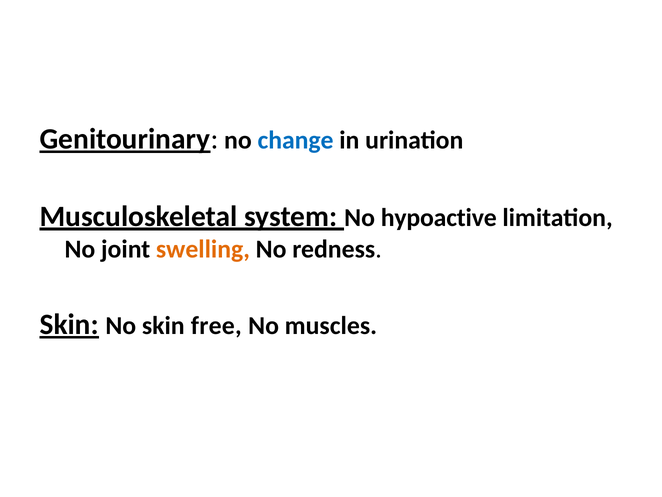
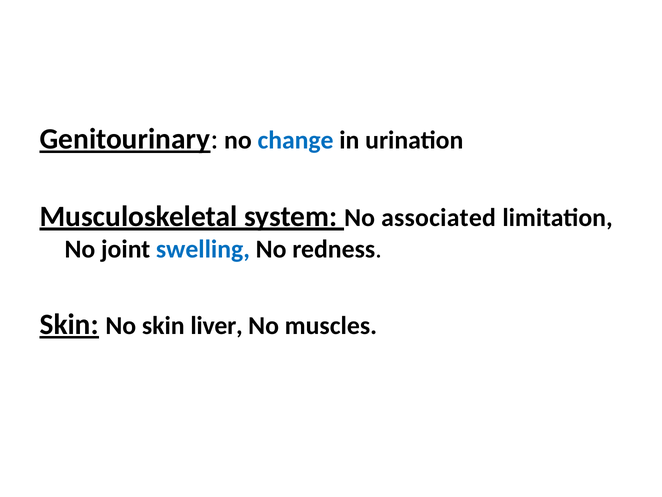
hypoactive: hypoactive -> associated (439, 217)
swelling colour: orange -> blue (203, 249)
free: free -> liver (217, 325)
